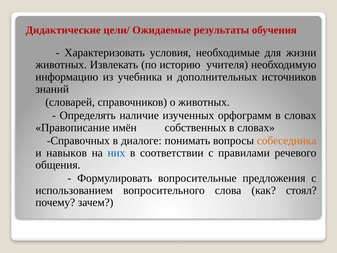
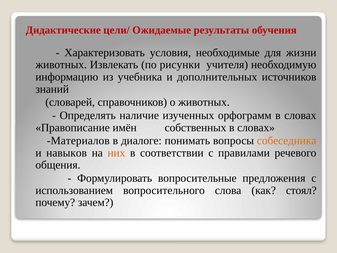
историю: историю -> рисунки (180, 65)
Справочных: Справочных -> Материалов (78, 141)
них colour: blue -> orange (116, 153)
